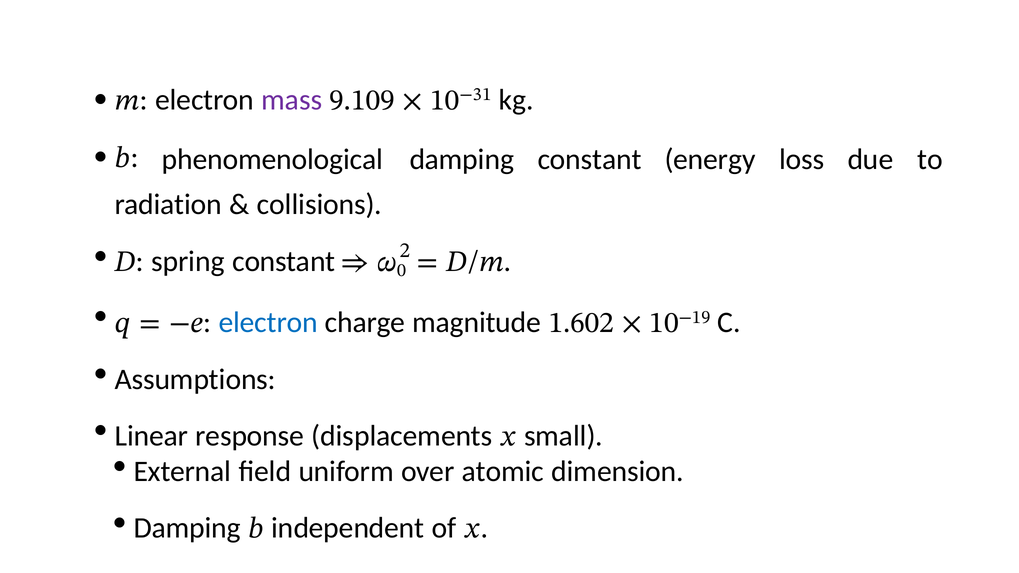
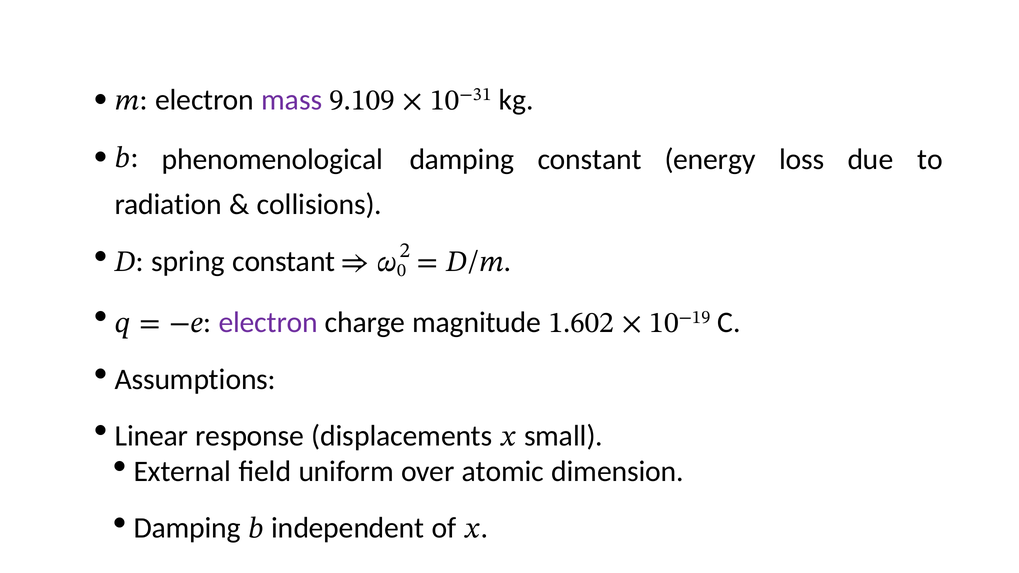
electron colour: blue -> purple (268, 323)
